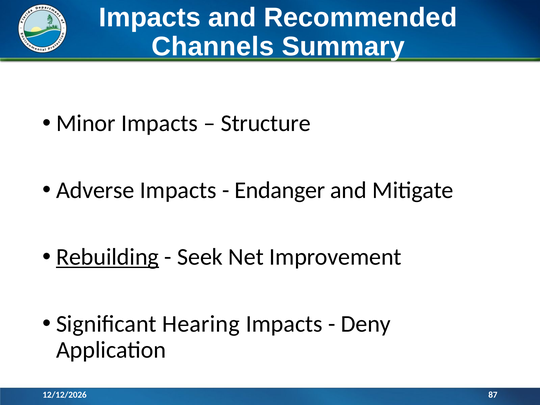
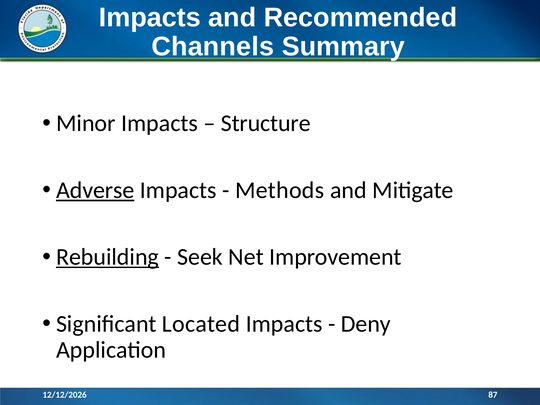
Adverse underline: none -> present (95, 190)
Endanger: Endanger -> Methods (280, 190)
Hearing: Hearing -> Located (201, 324)
